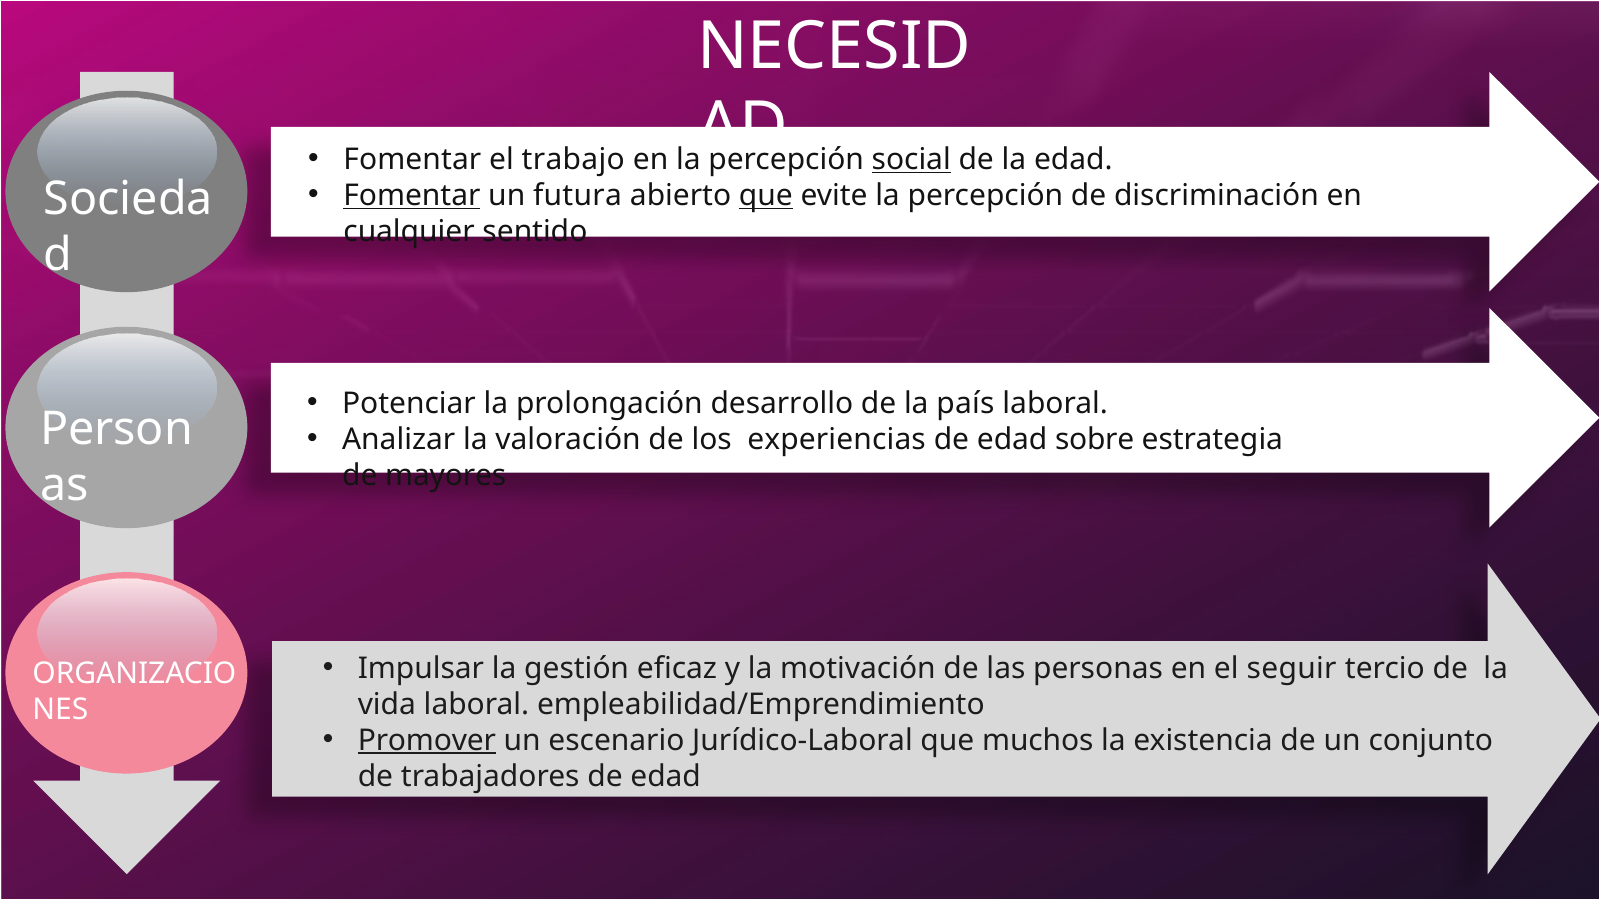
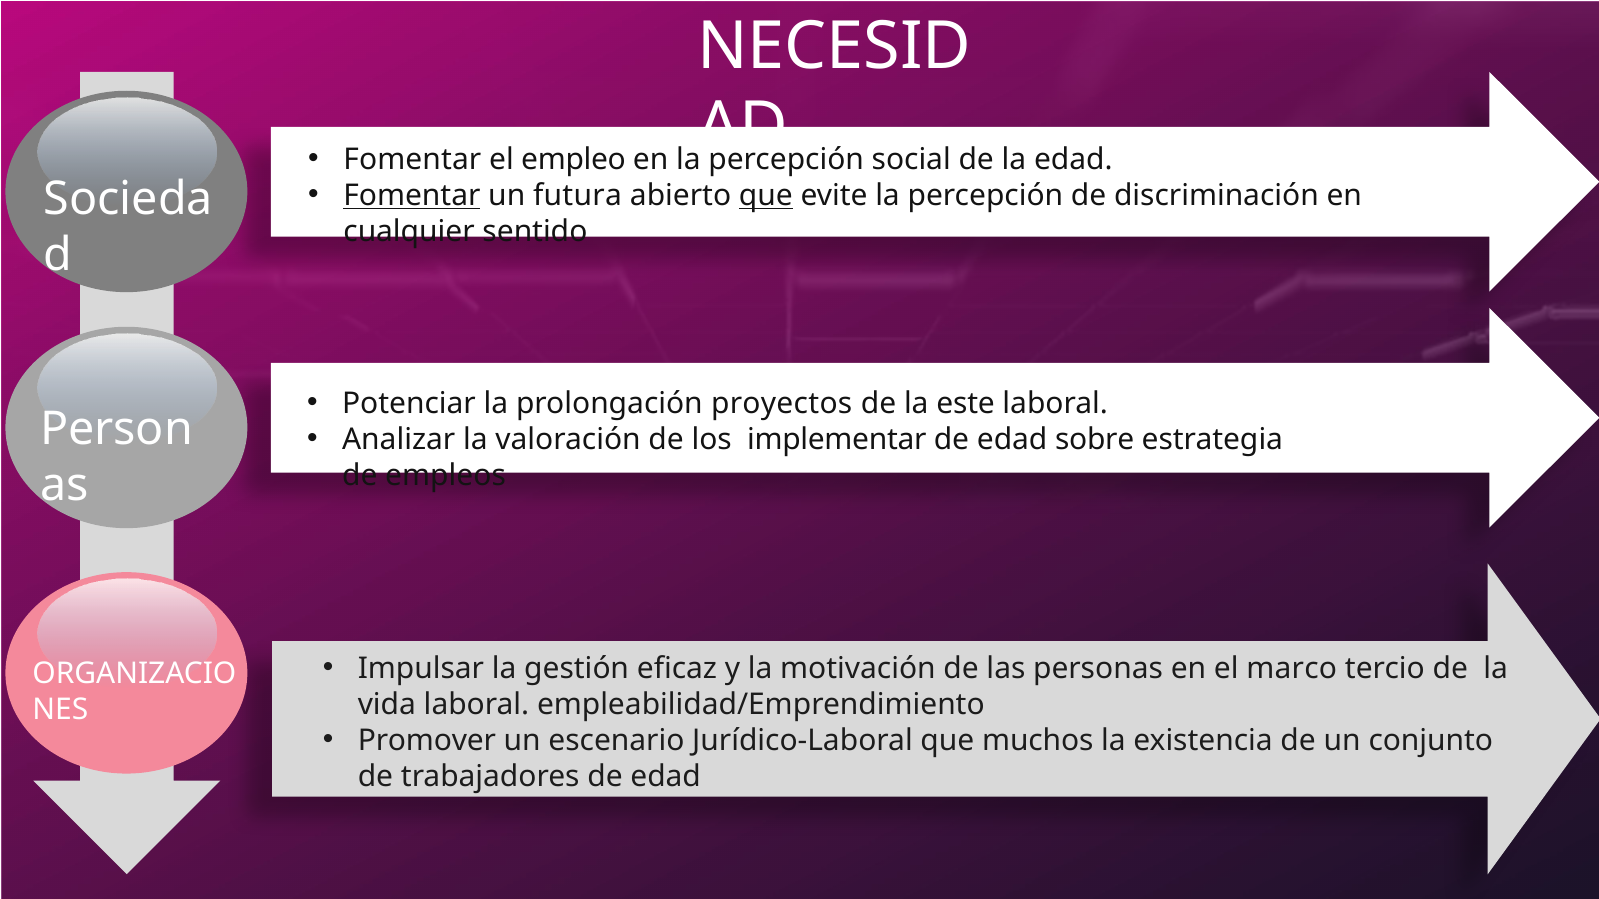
trabajo: trabajo -> empleo (574, 160)
social underline: present -> none (911, 160)
desarrollo: desarrollo -> proyectos (782, 404)
país: país -> este (966, 404)
experiencias: experiencias -> implementar (837, 440)
mayores: mayores -> empleos (446, 476)
seguir: seguir -> marco (1292, 669)
Promover underline: present -> none (427, 741)
